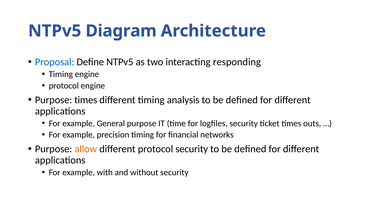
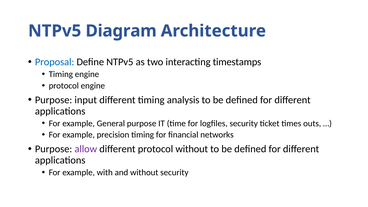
responding: responding -> timestamps (237, 62)
Purpose times: times -> input (86, 100)
allow colour: orange -> purple (86, 149)
protocol security: security -> without (192, 149)
